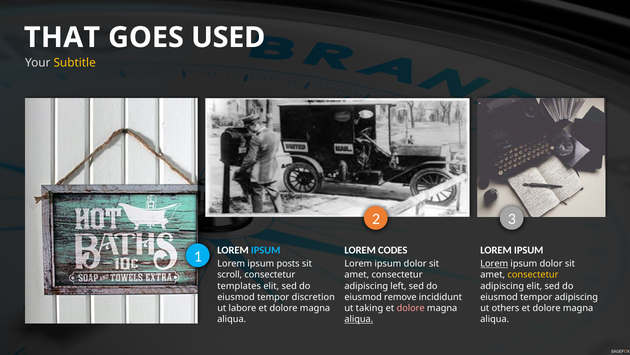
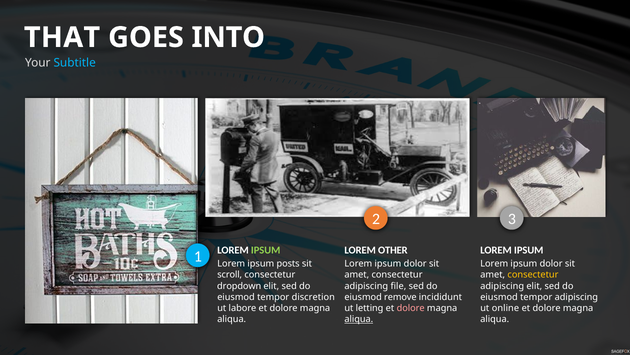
USED: USED -> INTO (228, 37)
Subtitle colour: yellow -> light blue (75, 63)
CODES: CODES -> OTHER (393, 250)
IPSUM colour: light blue -> light green (266, 250)
Lorem underline: present -> none (494, 263)
templates: templates -> dropdown (239, 286)
left: left -> file (398, 286)
taking: taking -> letting (370, 308)
others: others -> online (505, 308)
